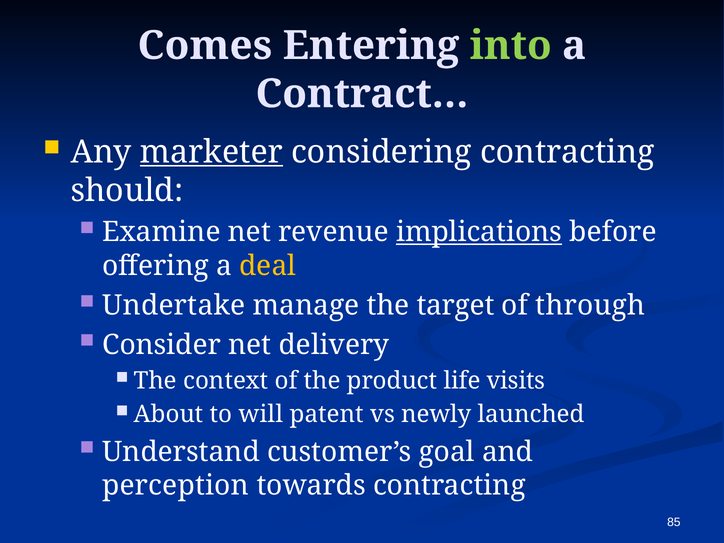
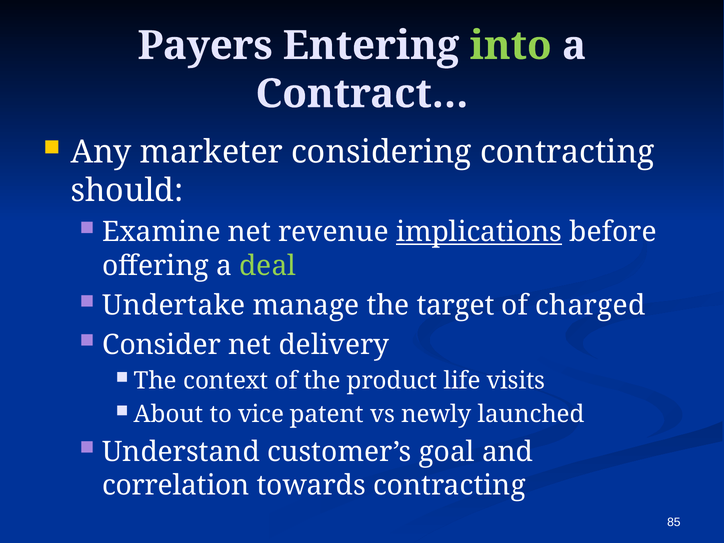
Comes: Comes -> Payers (205, 46)
marketer underline: present -> none (211, 152)
deal colour: yellow -> light green (268, 266)
through: through -> charged (590, 305)
will: will -> vice (261, 414)
perception: perception -> correlation (176, 486)
